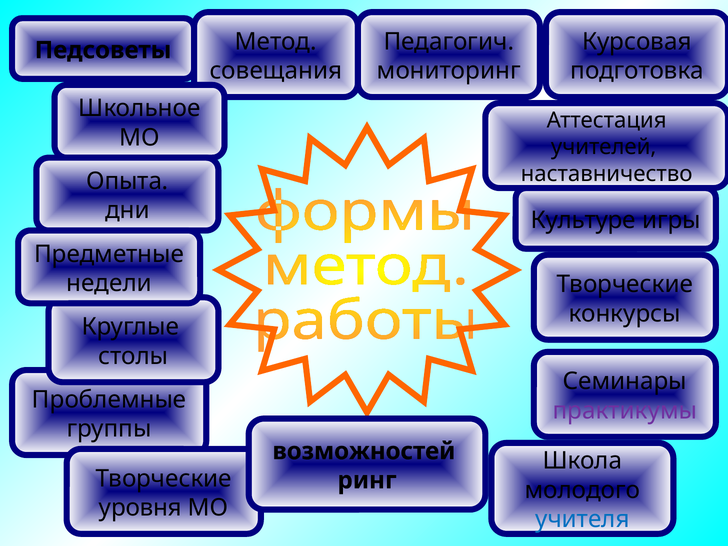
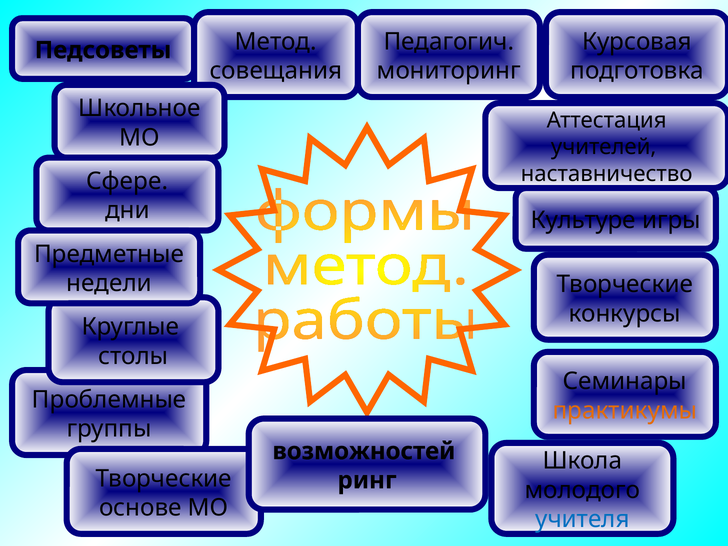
Опыта: Опыта -> Сфере (127, 181)
практикумы colour: purple -> orange (625, 411)
уровня: уровня -> основе (140, 508)
